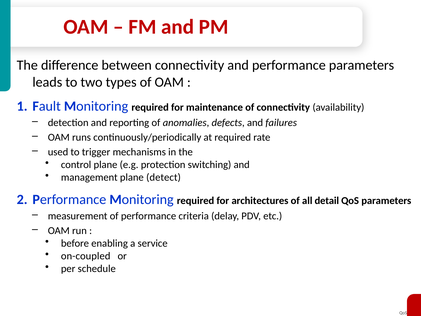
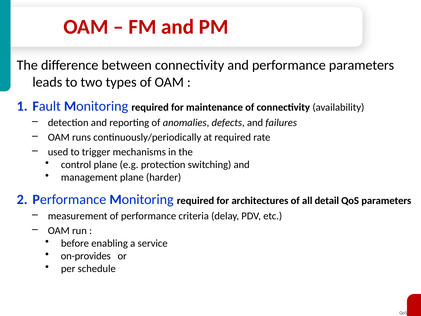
detect: detect -> harder (164, 177)
on-coupled: on-coupled -> on-provides (86, 256)
